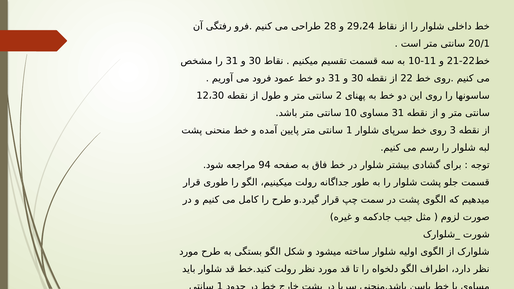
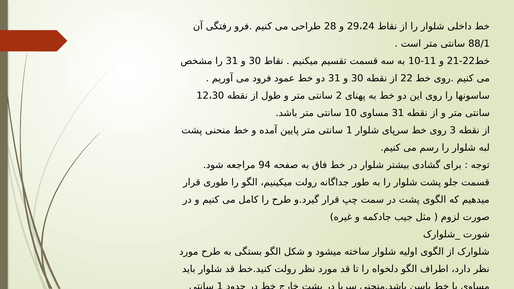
20/1: 20/1 -> 88/1 (479, 44)
